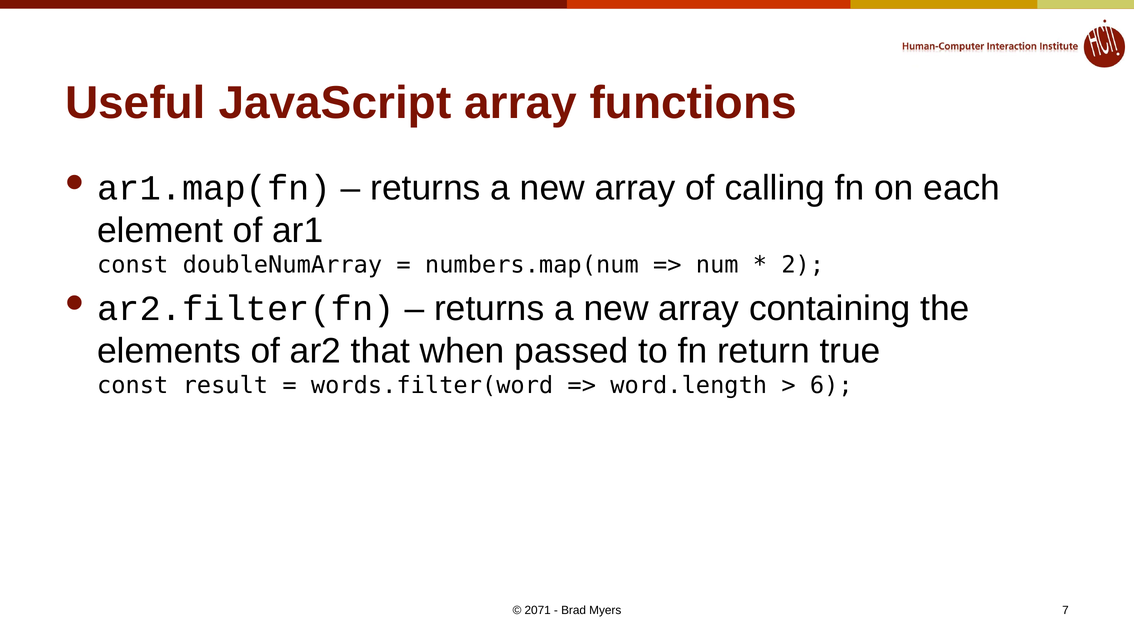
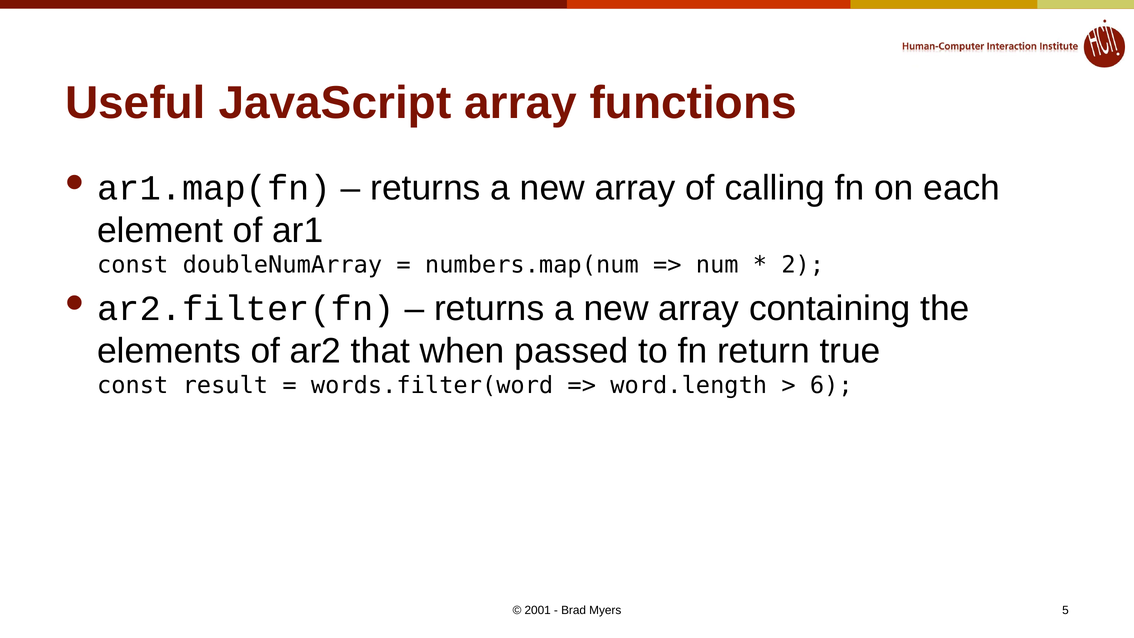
2071: 2071 -> 2001 (538, 610)
7: 7 -> 5 (1066, 610)
